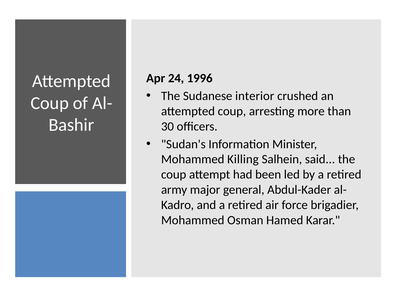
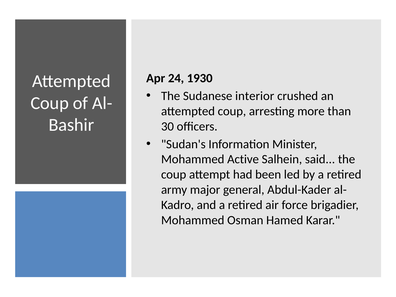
1996: 1996 -> 1930 (200, 78)
Killing: Killing -> Active (243, 159)
